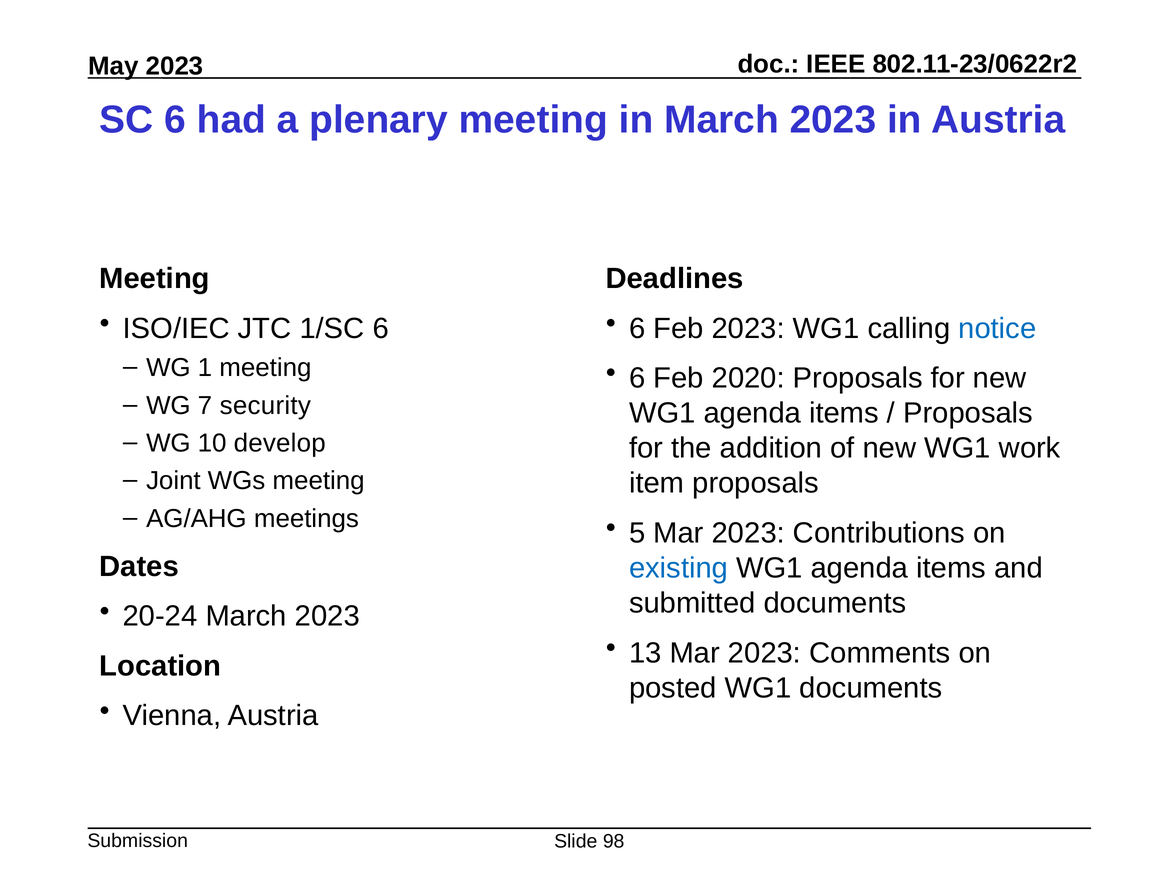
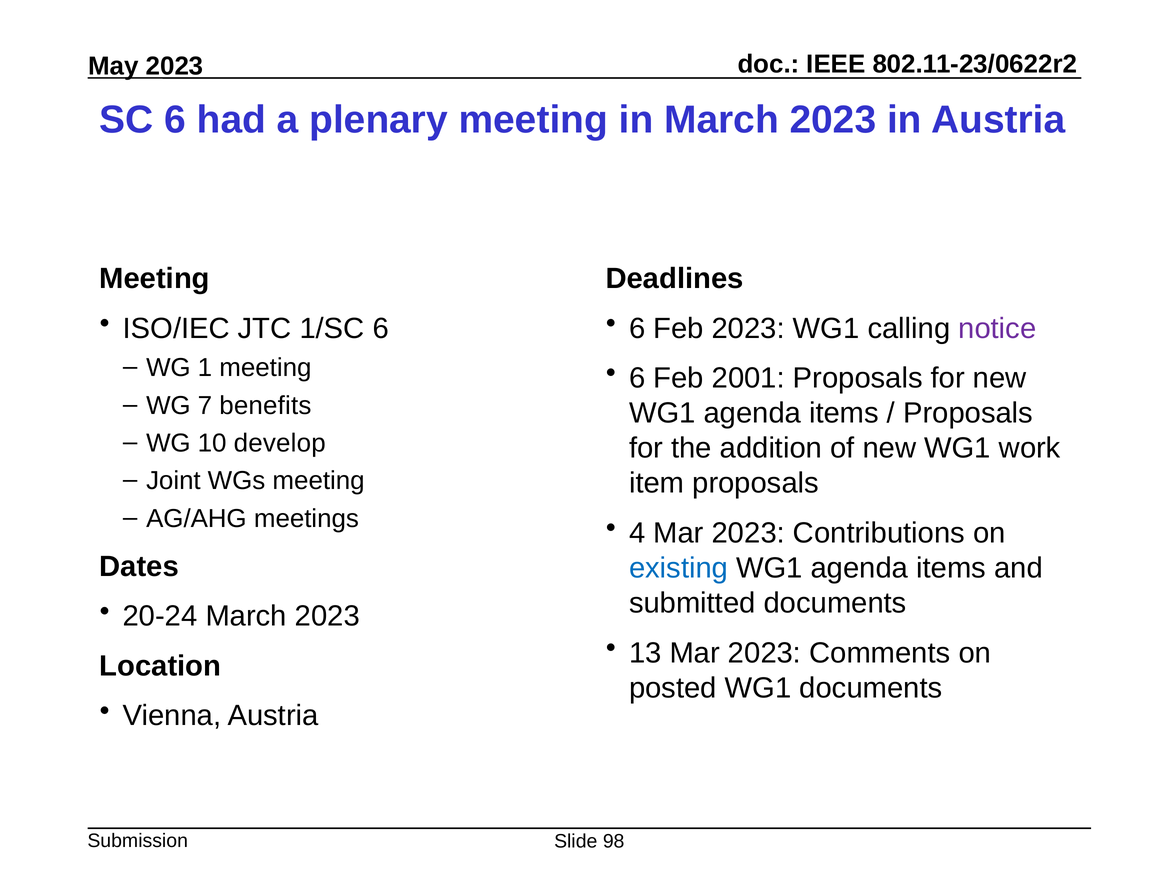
notice colour: blue -> purple (997, 328)
2020: 2020 -> 2001 (748, 378)
security: security -> benefits (265, 405)
5: 5 -> 4 (637, 533)
